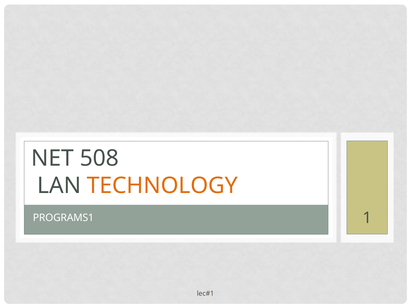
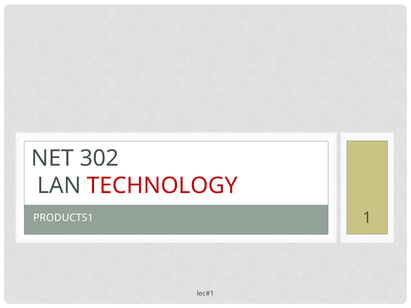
508: 508 -> 302 (99, 158)
TECHNOLOGY colour: orange -> red (162, 186)
PROGRAMS1: PROGRAMS1 -> PRODUCTS1 (63, 218)
